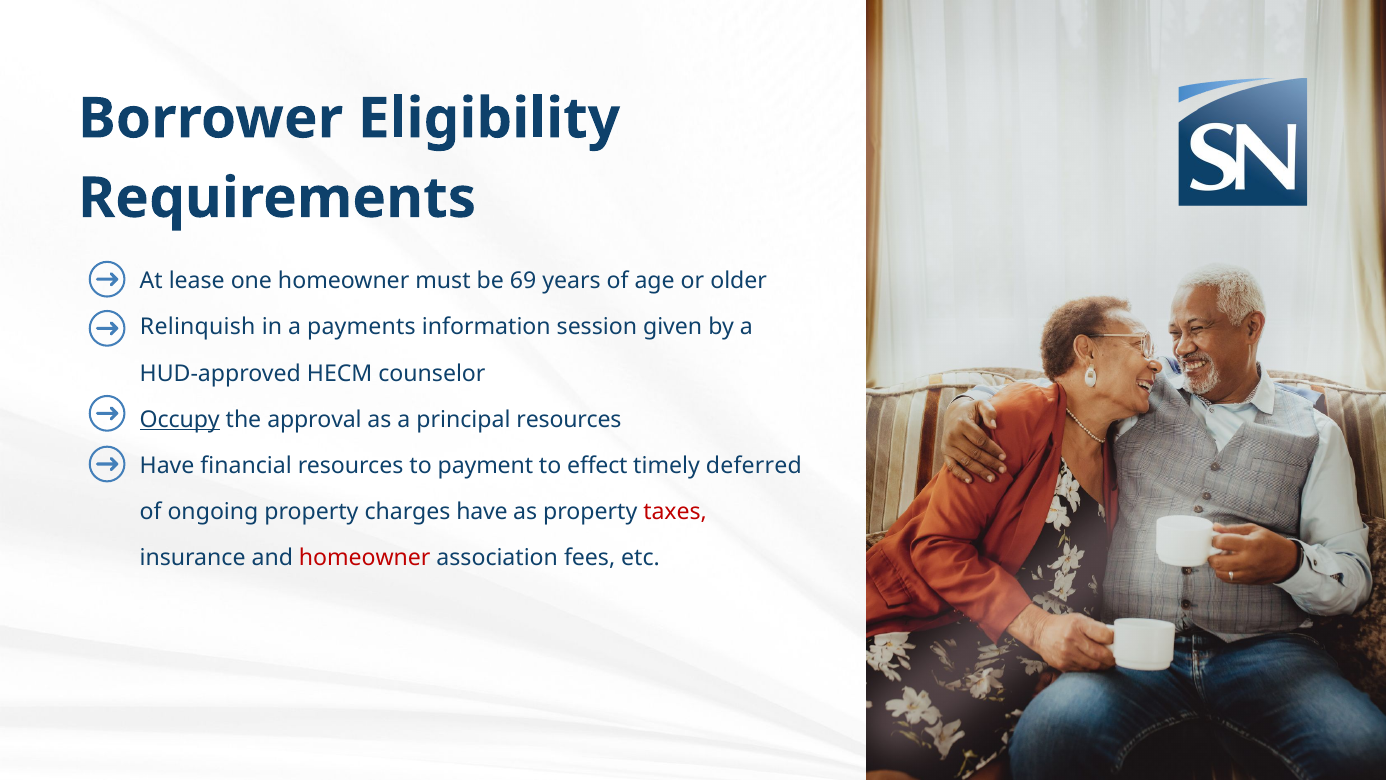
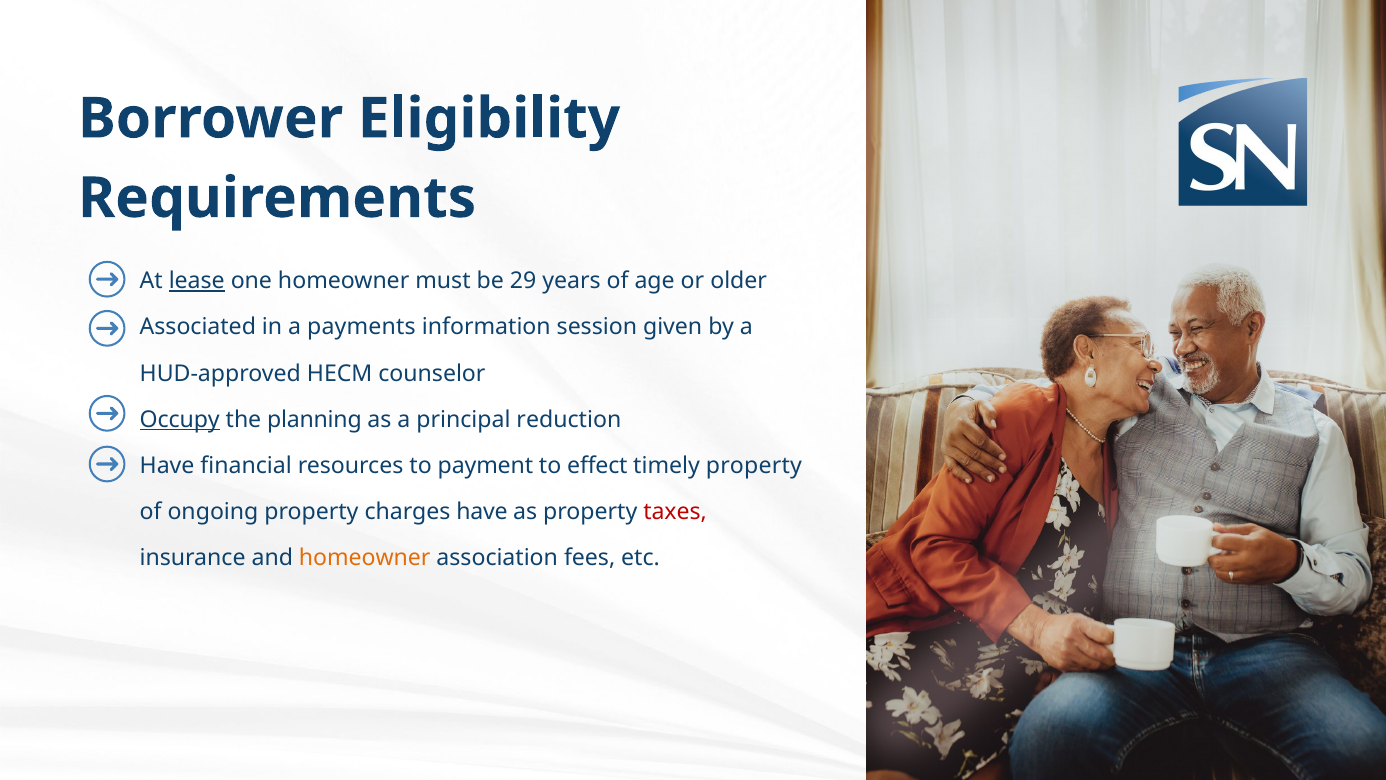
lease underline: none -> present (197, 281)
69: 69 -> 29 (523, 281)
Relinquish: Relinquish -> Associated (198, 327)
approval: approval -> planning (314, 419)
principal resources: resources -> reduction (569, 419)
timely deferred: deferred -> property (754, 466)
homeowner colour: red -> orange (365, 558)
